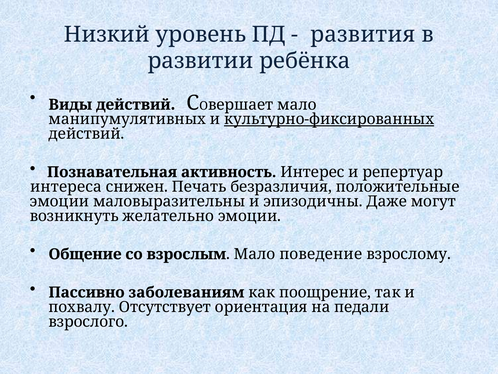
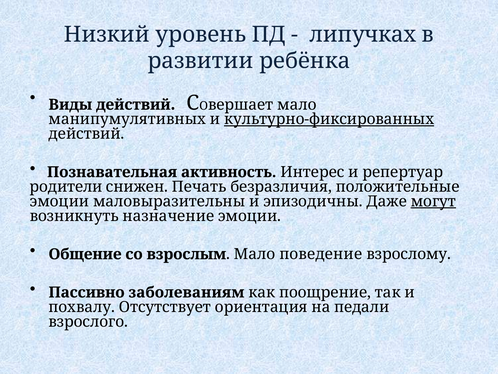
развития: развития -> липучках (363, 34)
интереса: интереса -> родители (66, 187)
могут underline: none -> present (433, 201)
желательно: желательно -> назначение (168, 216)
